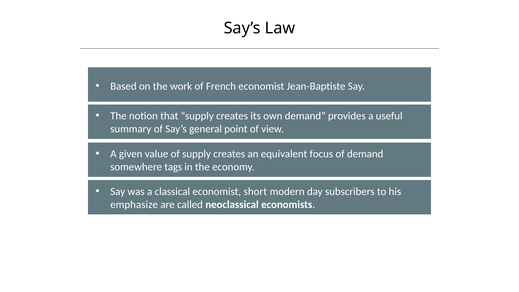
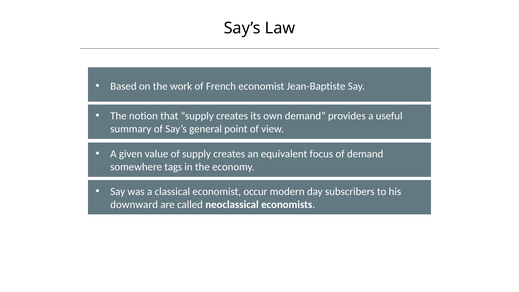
short: short -> occur (255, 191)
emphasize: emphasize -> downward (134, 204)
